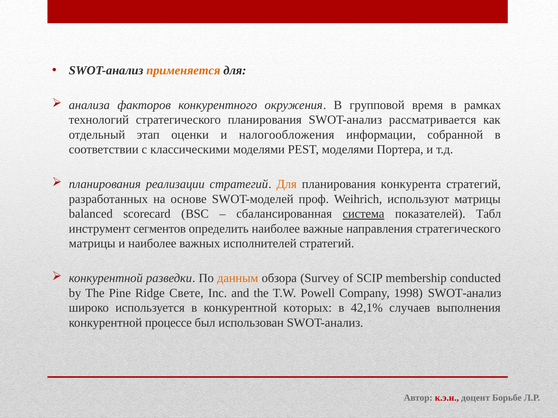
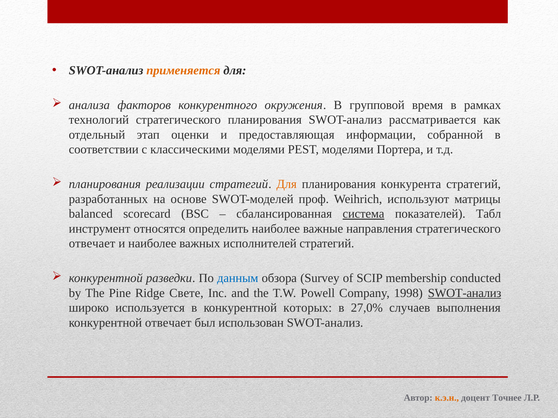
налогообложения: налогообложения -> предоставляющая (287, 135)
сегментов: сегментов -> относятся (160, 229)
матрицы: матрицы -> отвечает (92, 244)
данным colour: orange -> blue (238, 278)
SWOT-анализ underline: none -> present (465, 293)
42,1%: 42,1% -> 27,0% (367, 308)
конкурентной процессе: процессе -> отвечает (168, 323)
к.э.н colour: red -> orange (447, 398)
Борьбе: Борьбе -> Точнее (507, 398)
